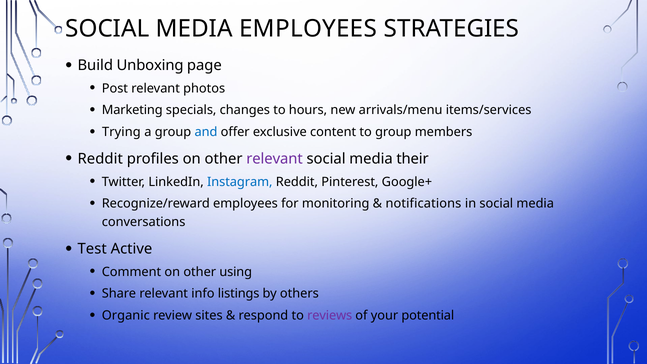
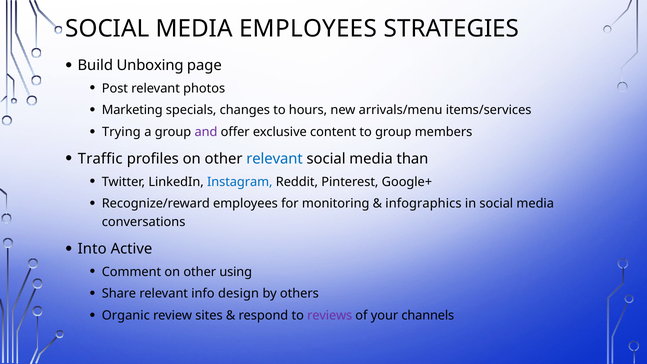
and colour: blue -> purple (206, 132)
Reddit: Reddit -> Traffic (100, 159)
relevant colour: purple -> blue (275, 159)
their: their -> than (412, 159)
notifications: notifications -> infographics (423, 204)
Test: Test -> Into (92, 249)
listings: listings -> design (238, 294)
potential: potential -> channels (428, 315)
